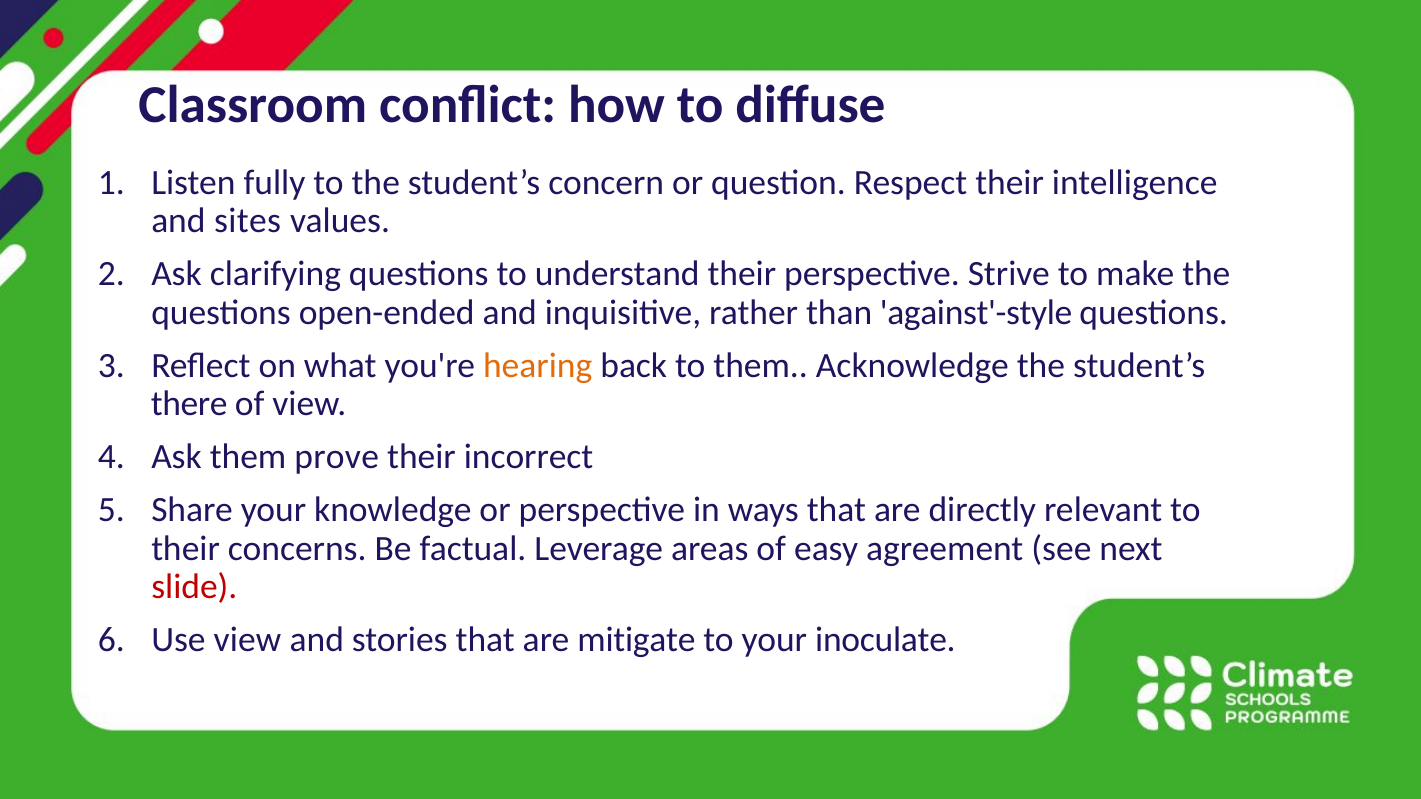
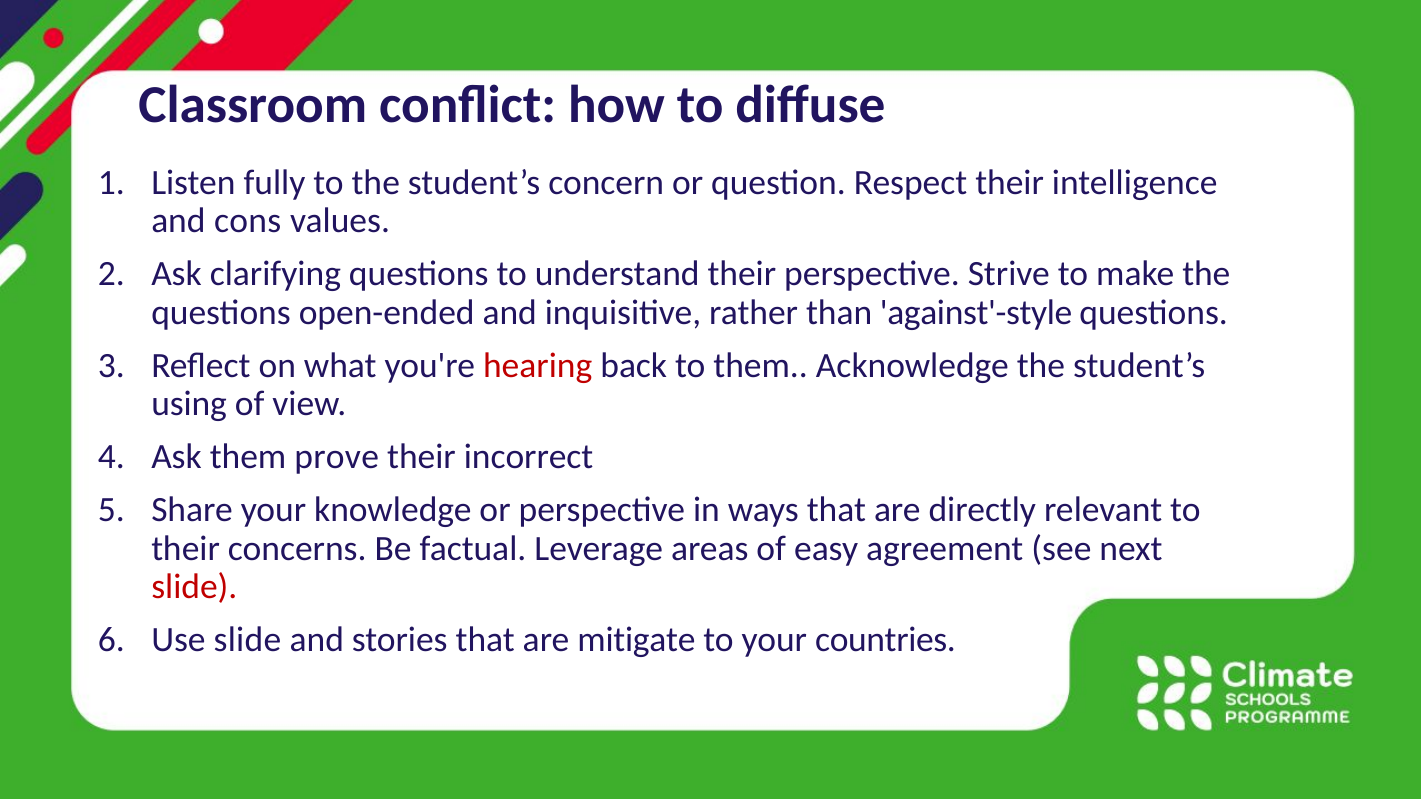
sites: sites -> cons (248, 221)
hearing colour: orange -> red (538, 366)
there: there -> using (189, 404)
Use view: view -> slide (247, 640)
inoculate: inoculate -> countries (885, 640)
